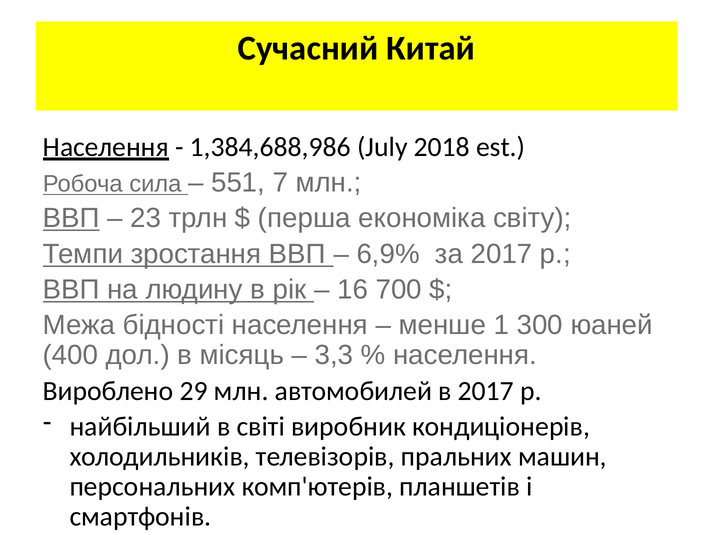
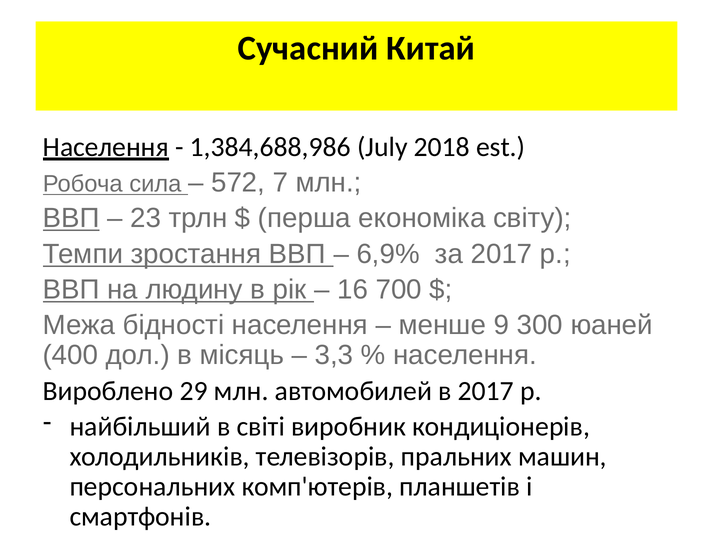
551: 551 -> 572 (238, 183)
1: 1 -> 9 (501, 325)
